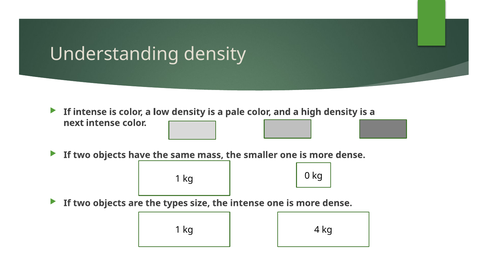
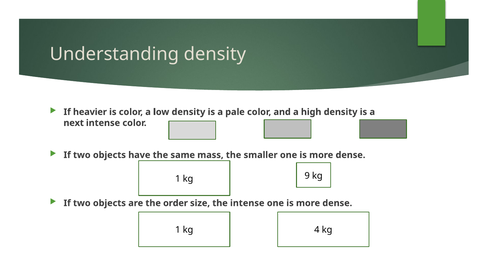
If intense: intense -> heavier (90, 112)
0: 0 -> 9 (307, 176)
types: types -> order (176, 203)
